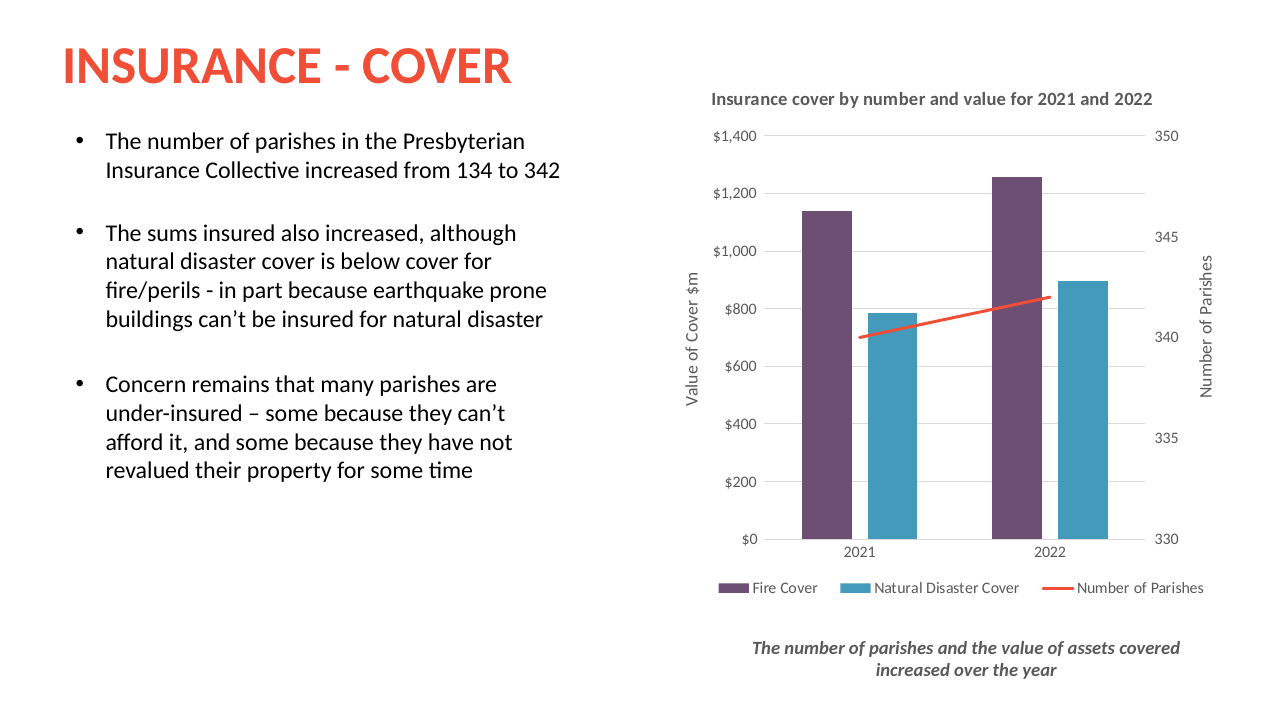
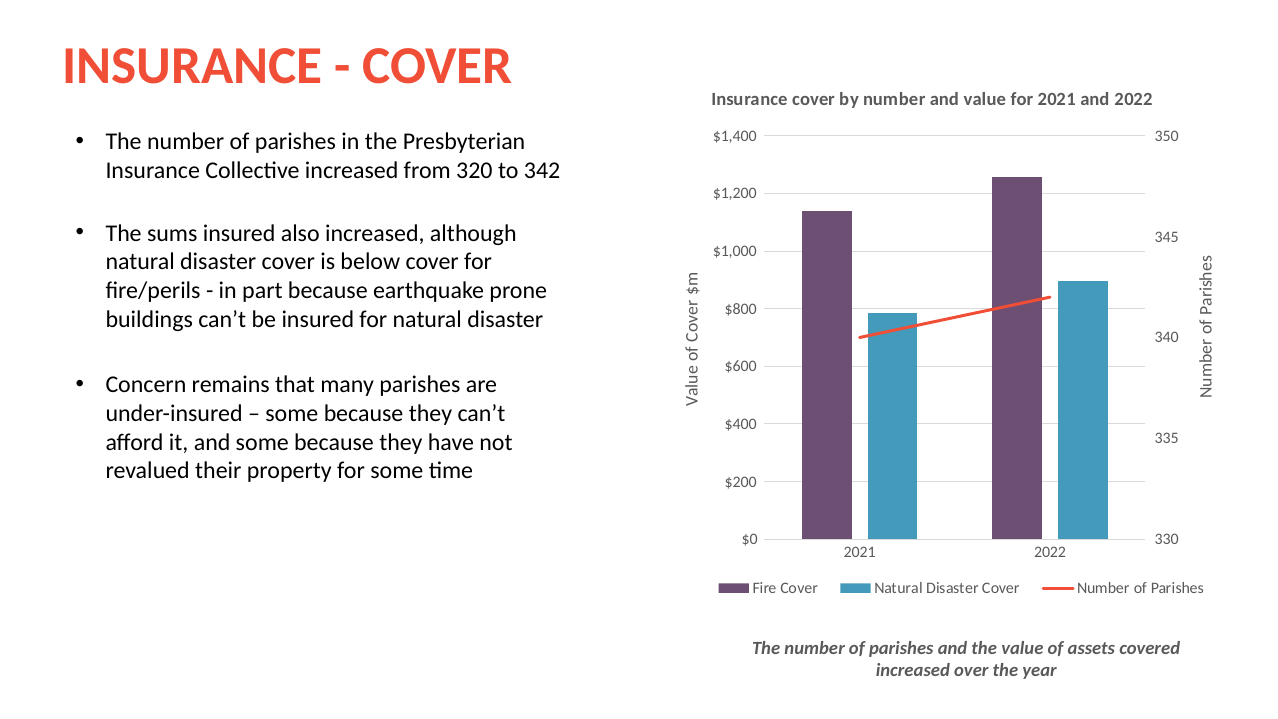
134: 134 -> 320 (474, 170)
